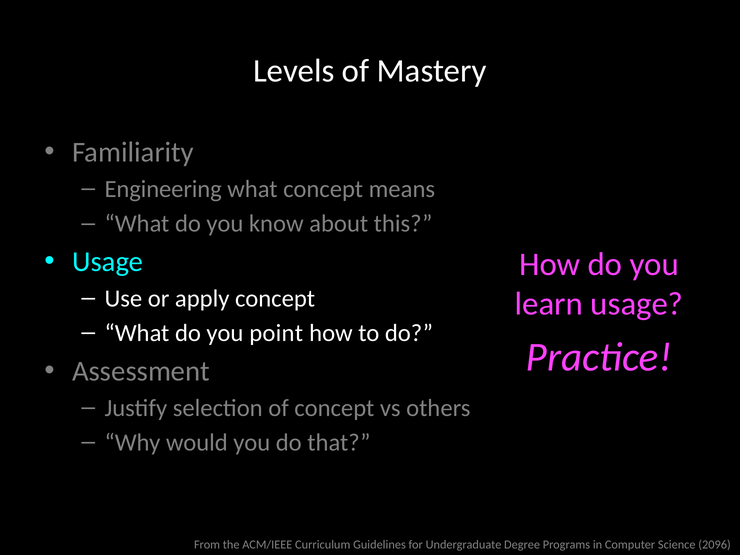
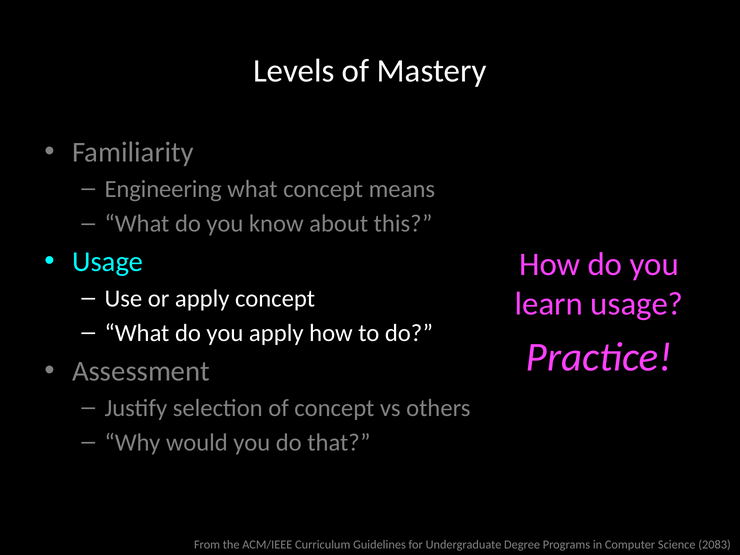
you point: point -> apply (276, 333)
2096: 2096 -> 2083 (715, 544)
